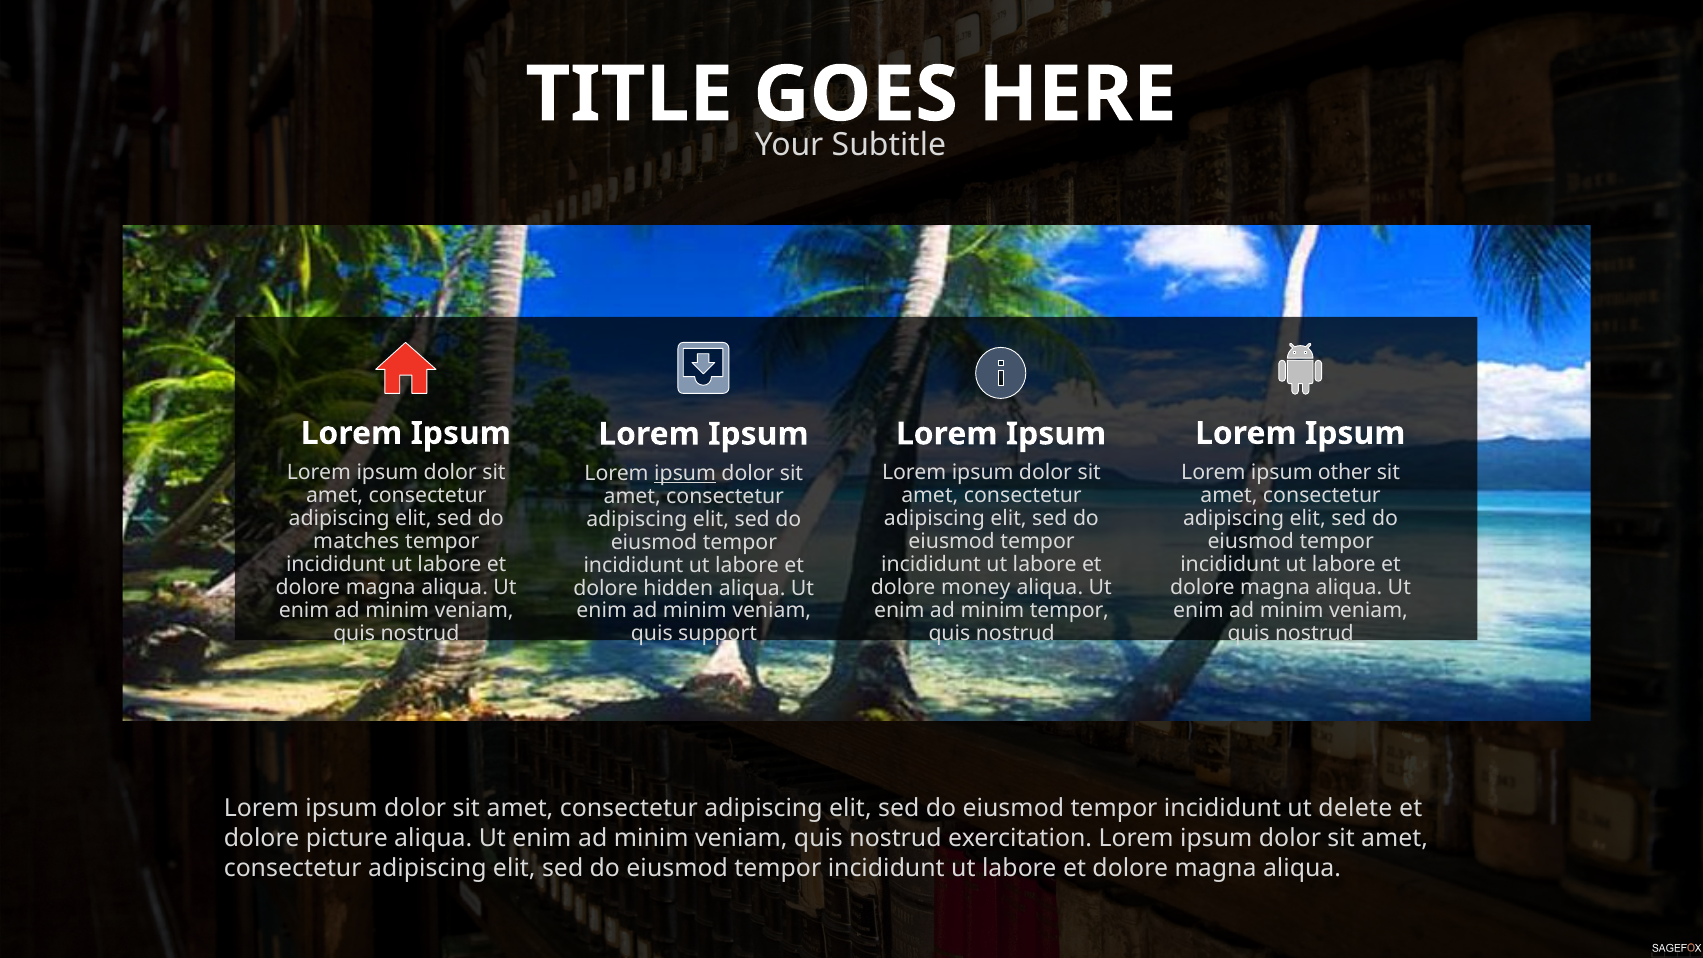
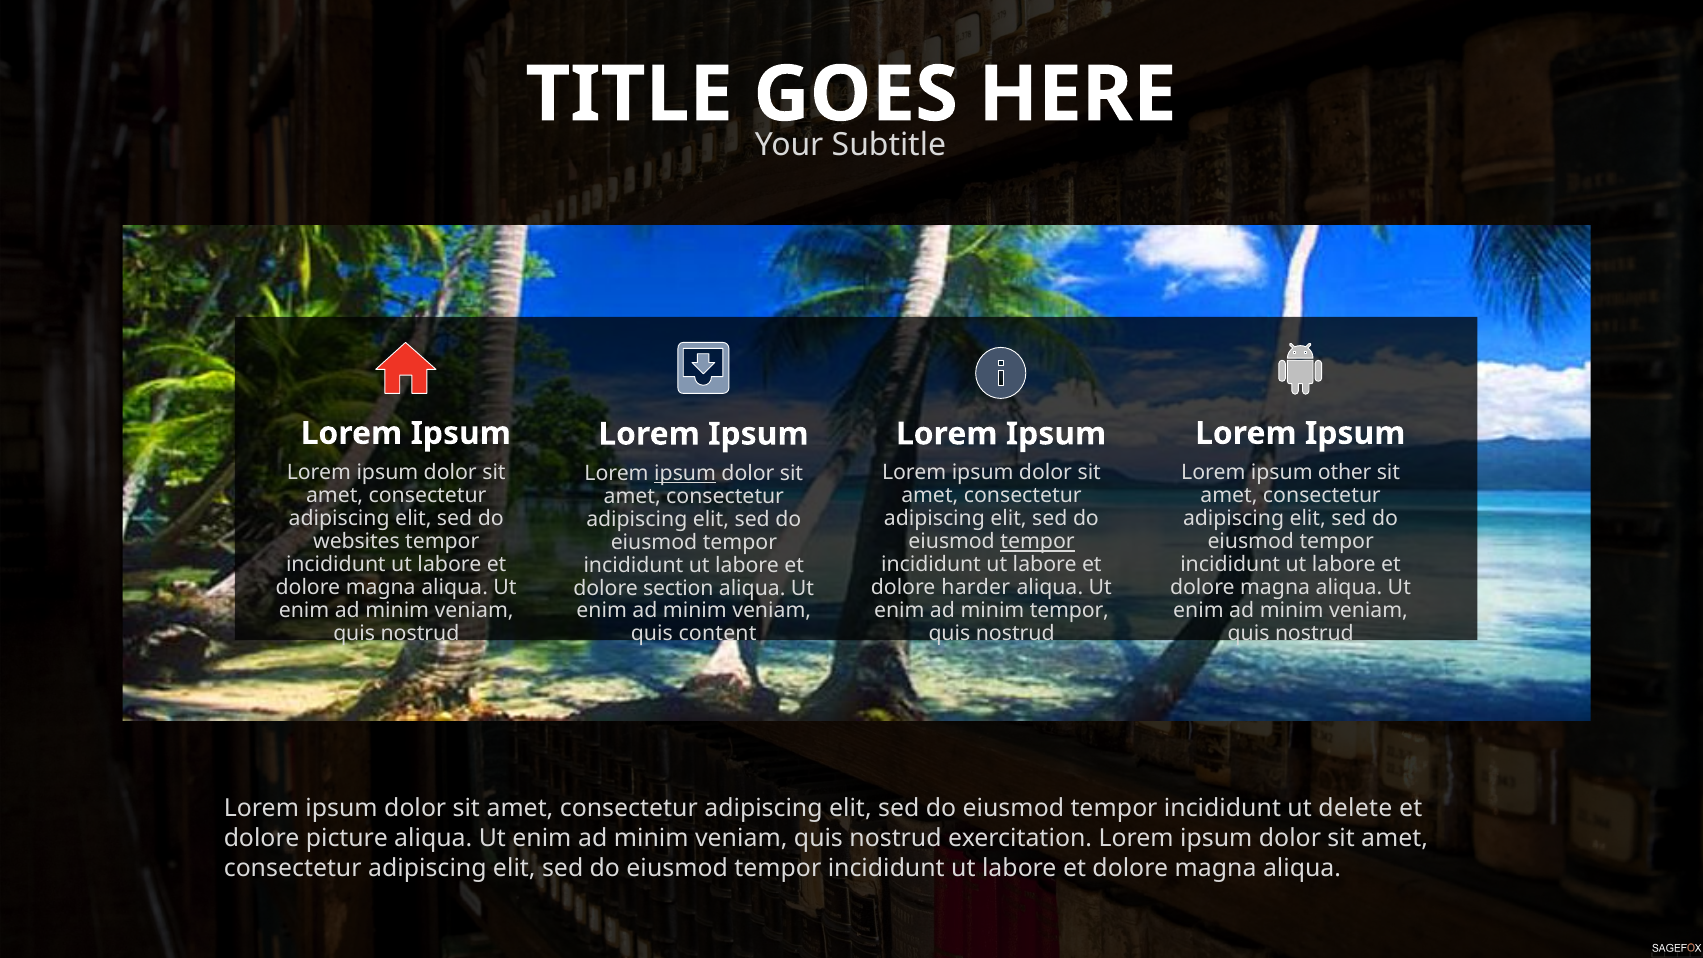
matches: matches -> websites (356, 541)
tempor underline: none -> present (1038, 542)
hidden: hidden -> section (678, 588)
money: money -> harder (976, 588)
support: support -> content (718, 634)
